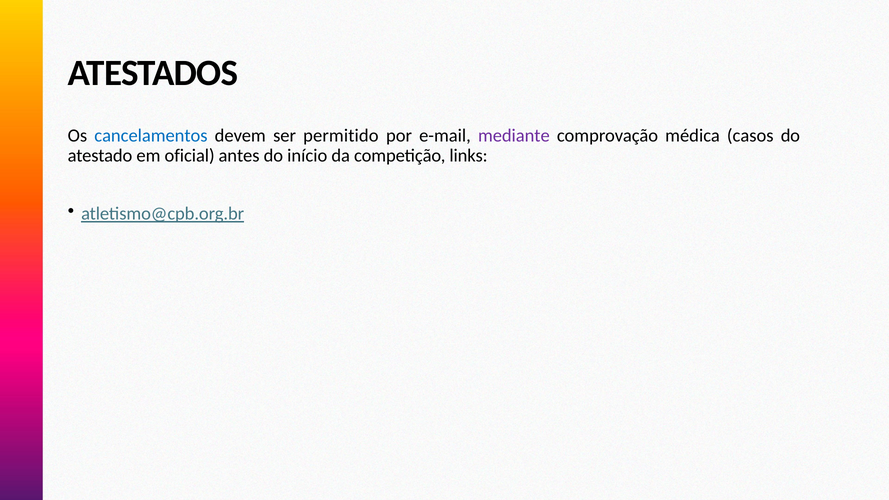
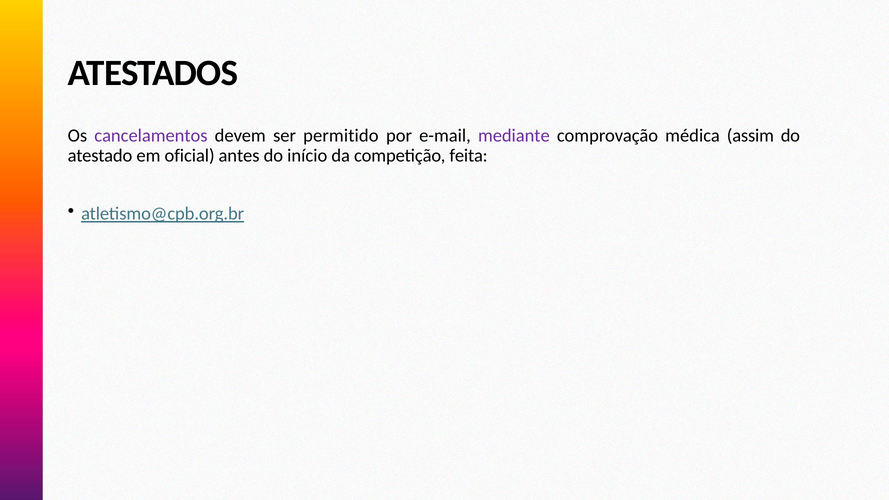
cancelamentos colour: blue -> purple (151, 136)
casos: casos -> assim (750, 136)
links: links -> feita (469, 156)
